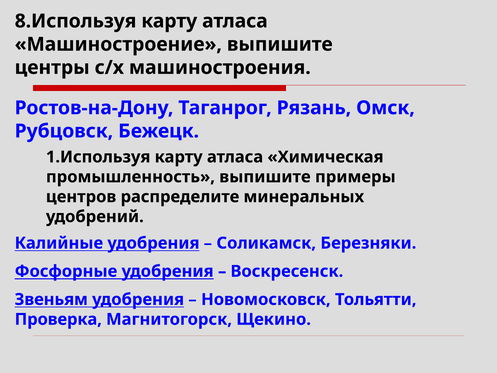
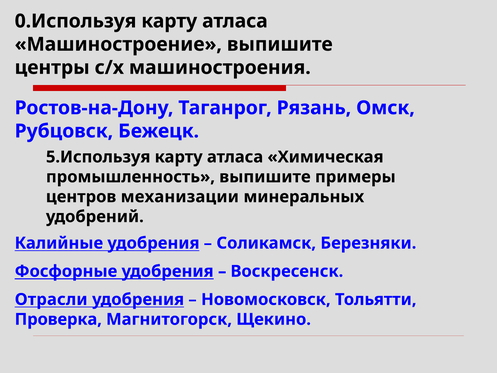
8.Используя: 8.Используя -> 0.Используя (76, 21)
1.Используя: 1.Используя -> 5.Используя (98, 157)
распределите: распределите -> механизации (180, 197)
Звеньям: Звеньям -> Отрасли (51, 299)
